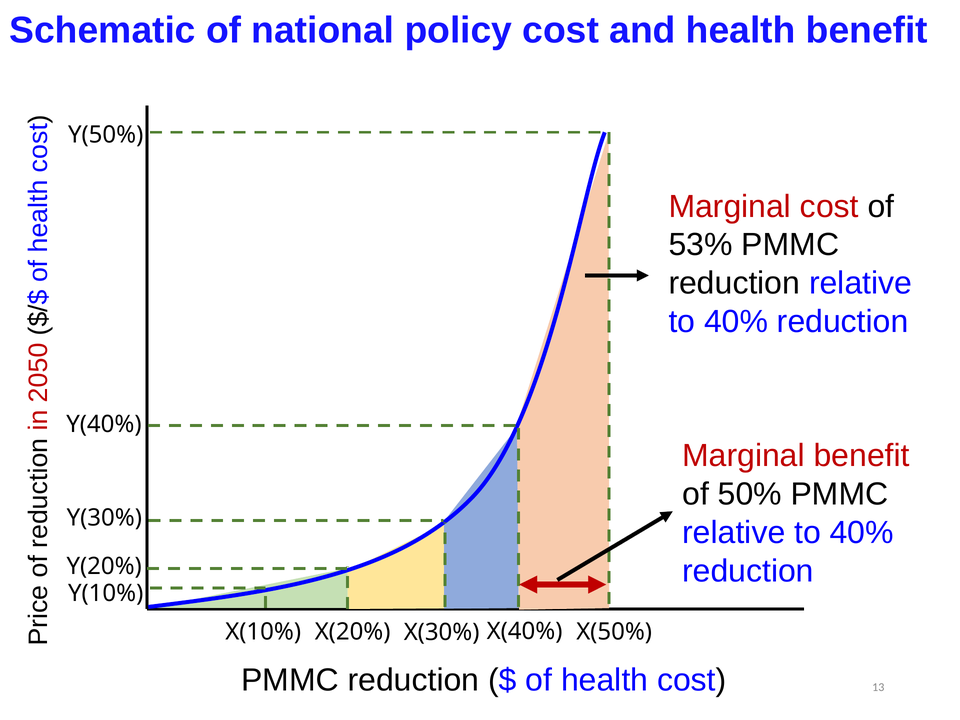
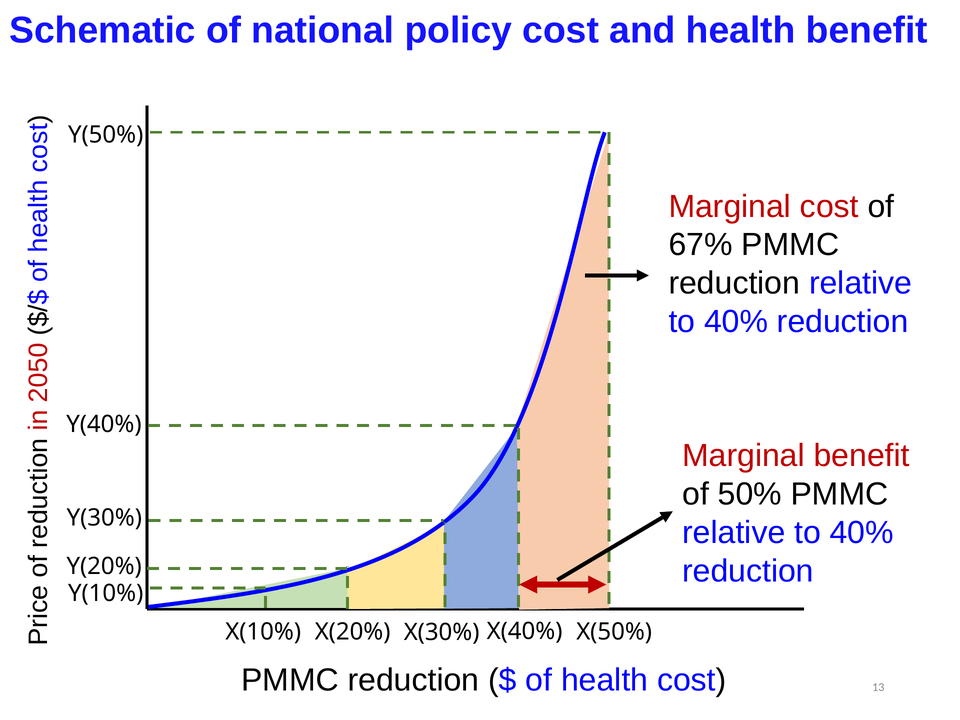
53%: 53% -> 67% (701, 245)
